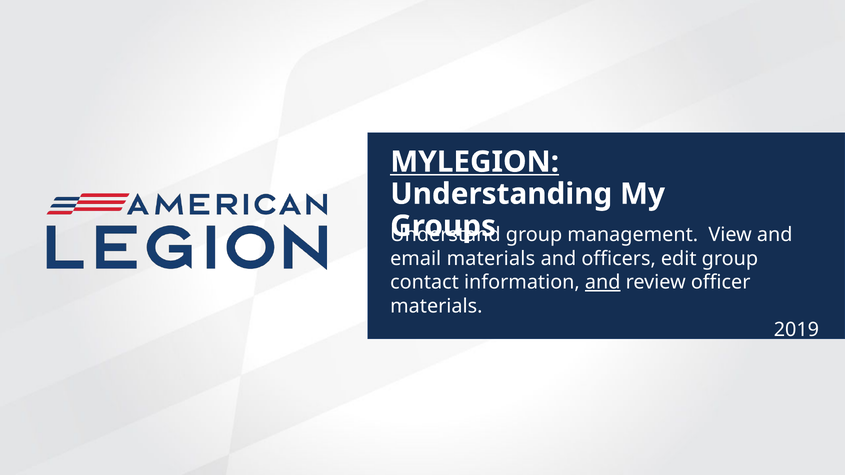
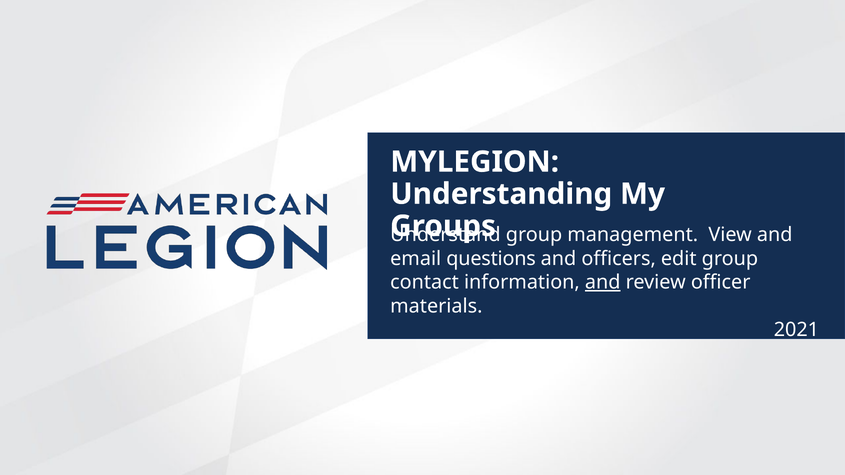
MYLEGION underline: present -> none (475, 162)
email materials: materials -> questions (491, 259)
2019: 2019 -> 2021 (796, 330)
